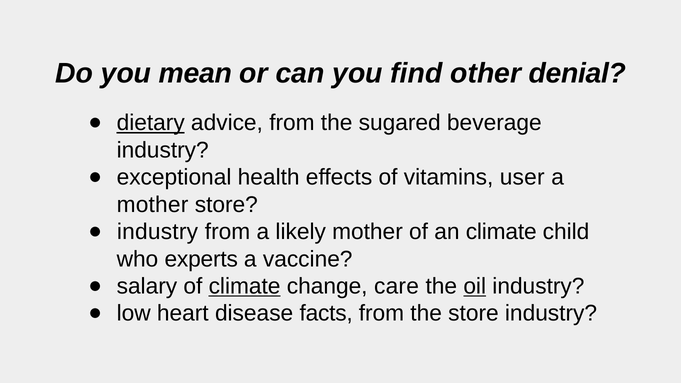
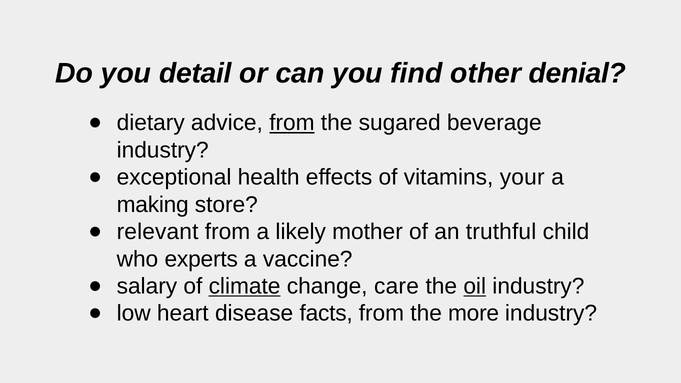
mean: mean -> detail (195, 74)
dietary underline: present -> none (151, 123)
from underline: none -> present (292, 123)
user: user -> your (522, 177)
mother: mother -> making (153, 205)
industry: industry -> relevant (158, 232)
an climate: climate -> truthful (501, 232)
the store: store -> more (474, 314)
